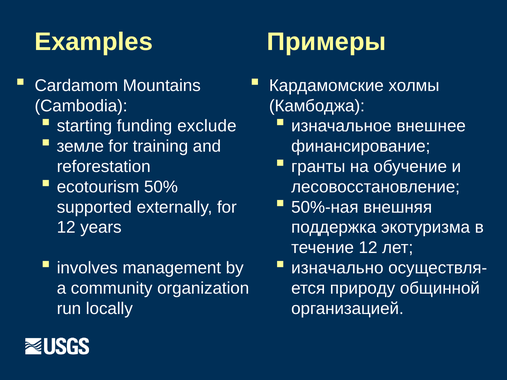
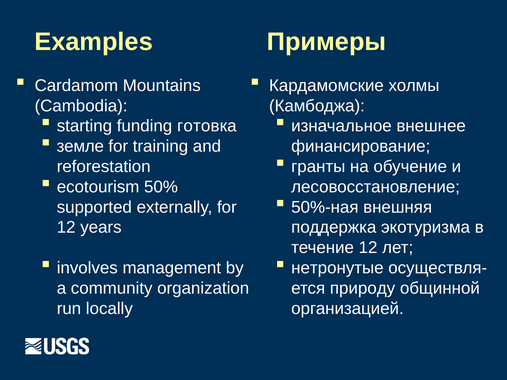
exclude: exclude -> готовка (207, 126)
изначально: изначально -> нетронутые (337, 268)
